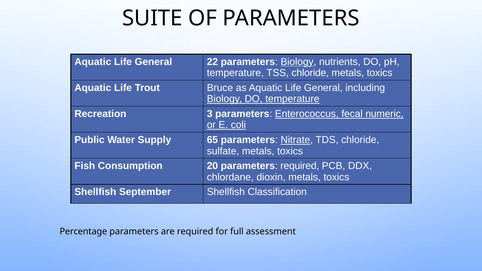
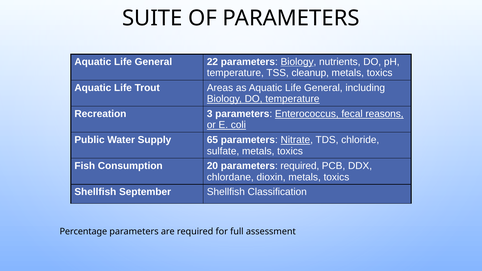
TSS chloride: chloride -> cleanup (310, 73)
Bruce: Bruce -> Areas (220, 88)
numeric: numeric -> reasons (384, 114)
